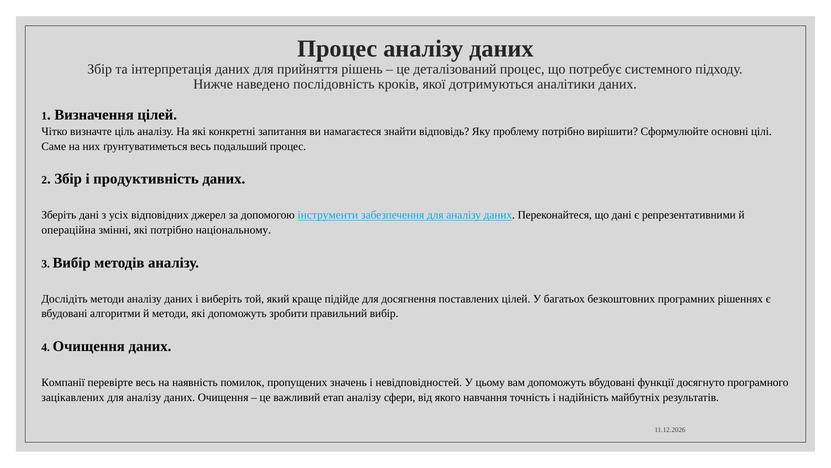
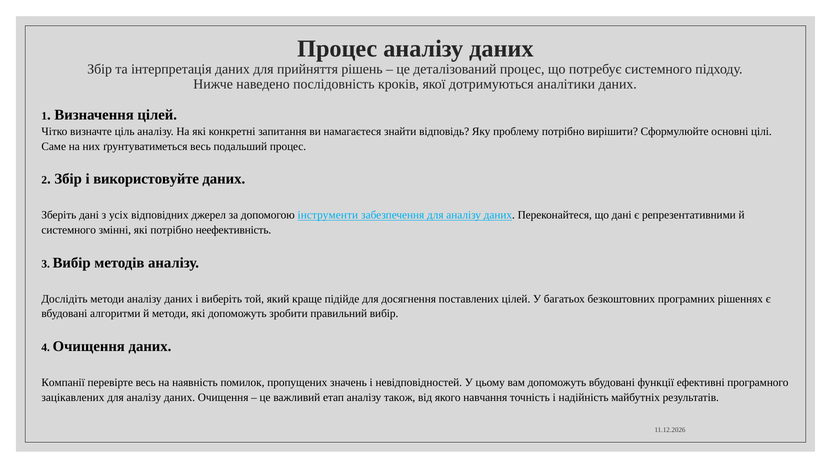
продуктивність: продуктивність -> використовуйте (146, 179)
операційна: операційна -> системного (69, 230)
національному: національному -> неефективність (234, 230)
досягнуто: досягнуто -> ефективні (701, 382)
сфери: сфери -> також (400, 397)
